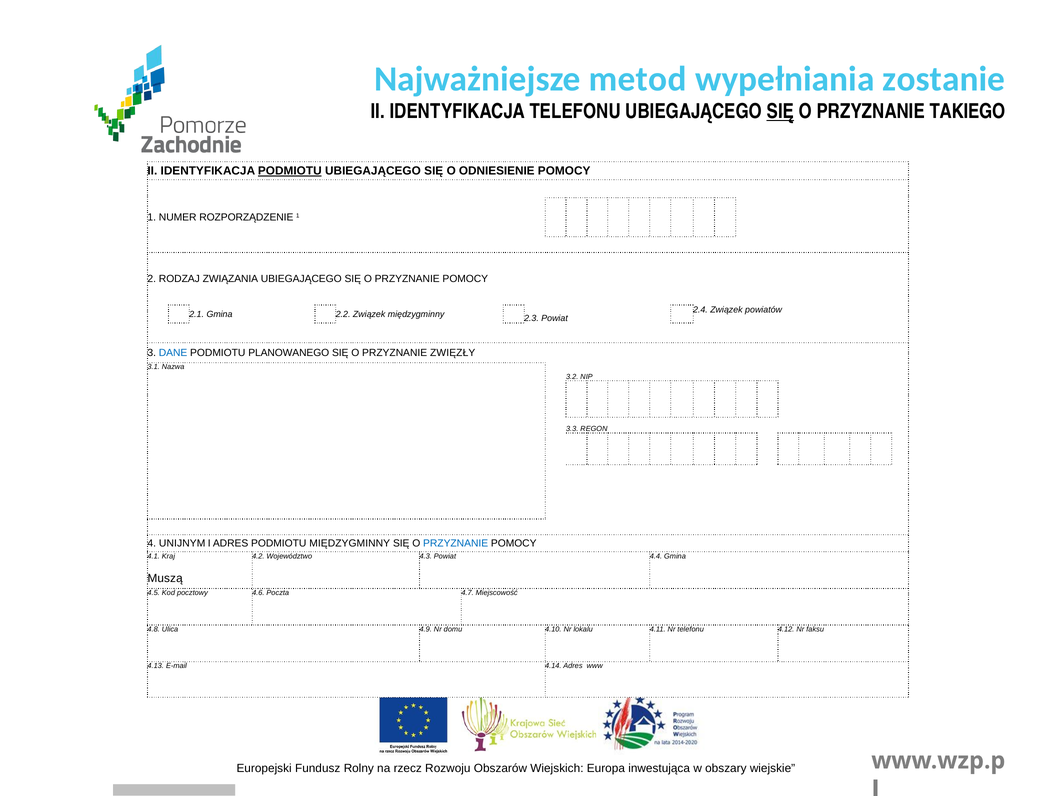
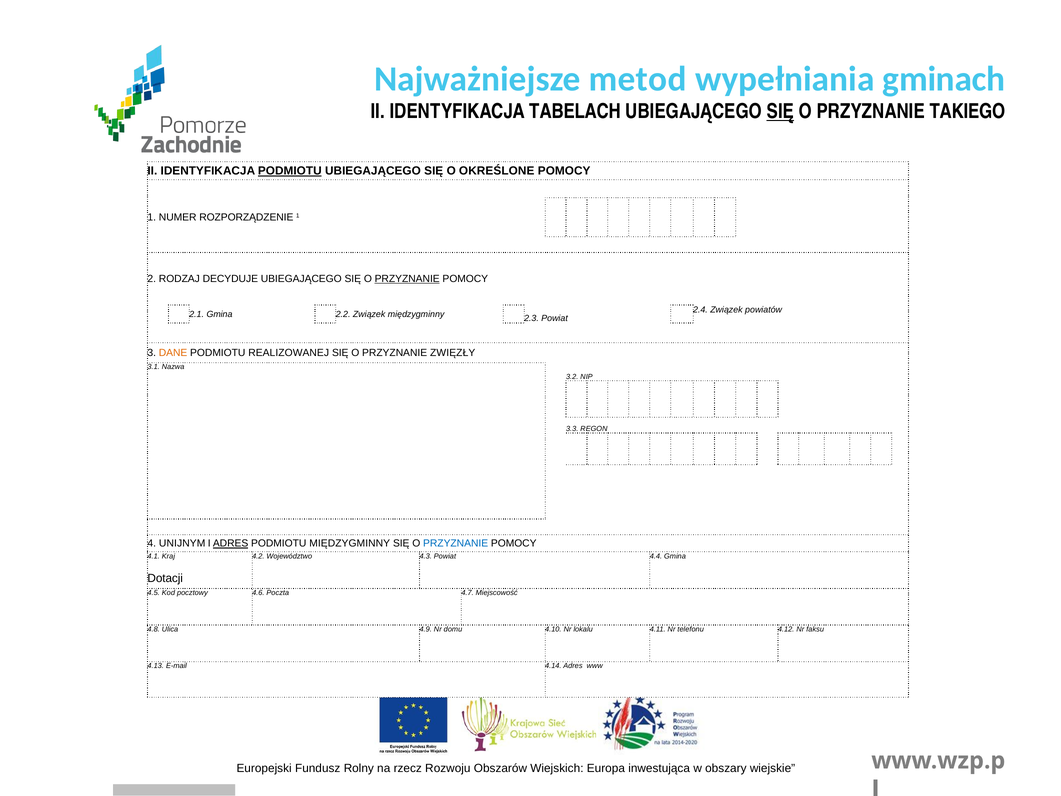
zostanie: zostanie -> gminach (944, 79)
IDENTYFIKACJA TELEFONU: TELEFONU -> TABELACH (575, 112)
ODNIESIENIE: ODNIESIENIE -> OKREŚLONE (497, 171)
ZWIĄZANIA: ZWIĄZANIA -> DECYDUJE (230, 279)
PRZYZNANIE underline: none -> present (407, 279)
DANE colour: blue -> orange (173, 353)
PLANOWANEGO: PLANOWANEGO -> REALIZOWANEJ (289, 353)
ADRES underline: none -> present (231, 543)
Muszą: Muszą -> Dotacji (165, 578)
